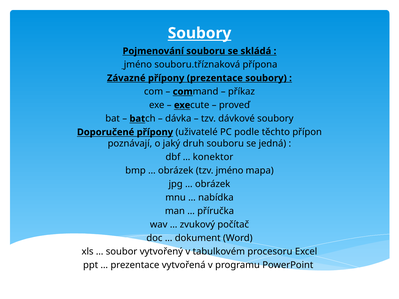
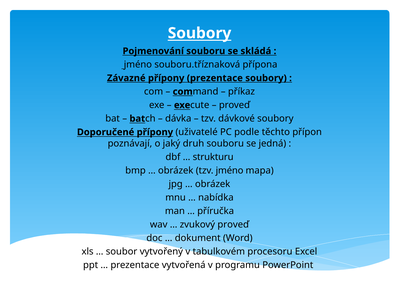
konektor: konektor -> strukturu (213, 157)
zvukový počítač: počítač -> proveď (233, 225)
